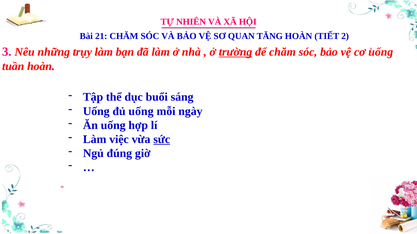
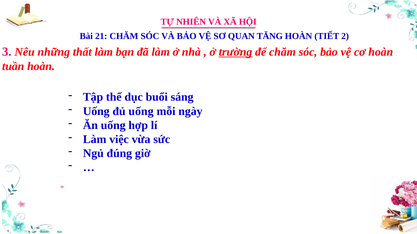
trụy: trụy -> thất (82, 52)
cơ uống: uống -> hoàn (381, 52)
sức underline: present -> none (162, 139)
